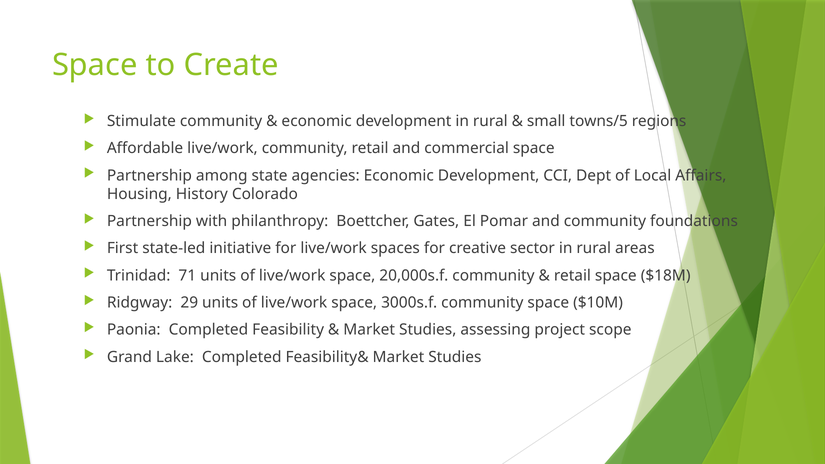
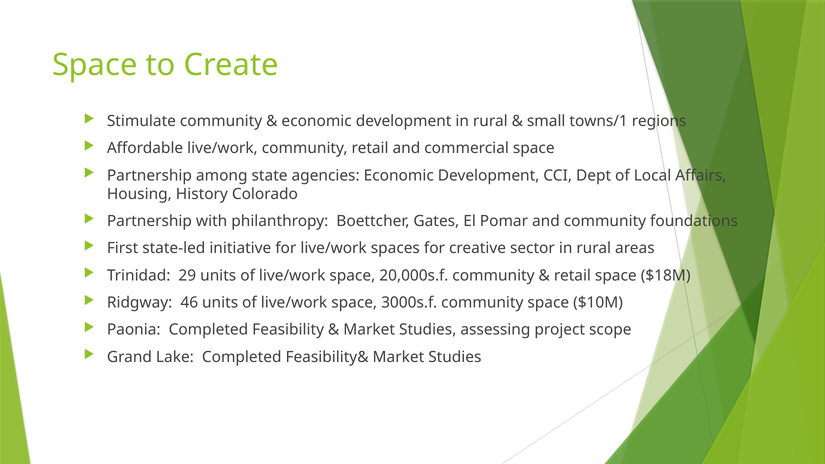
towns/5: towns/5 -> towns/1 (599, 121)
71: 71 -> 29 (187, 276)
29: 29 -> 46 (189, 303)
